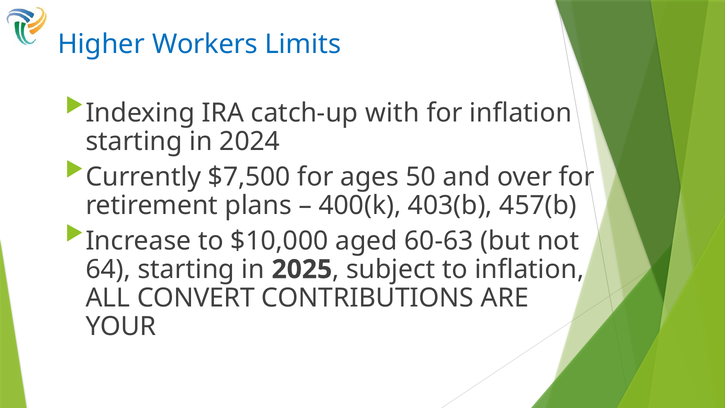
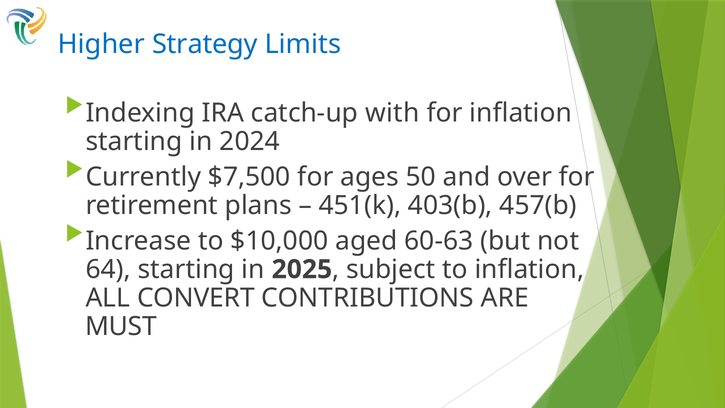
Workers: Workers -> Strategy (205, 44)
400(k: 400(k -> 451(k (360, 205)
YOUR: YOUR -> MUST (121, 326)
